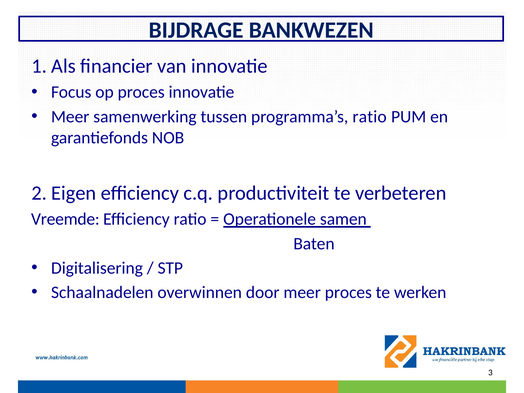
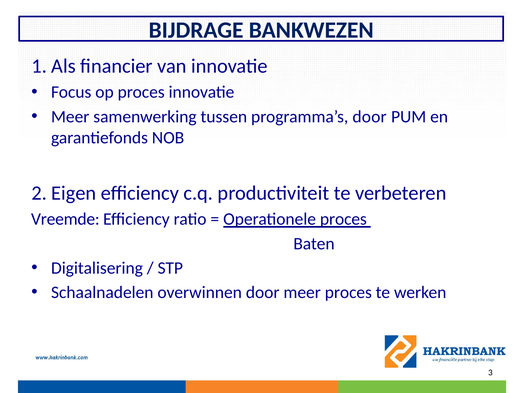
programma’s ratio: ratio -> door (370, 117)
Operationele samen: samen -> proces (343, 219)
